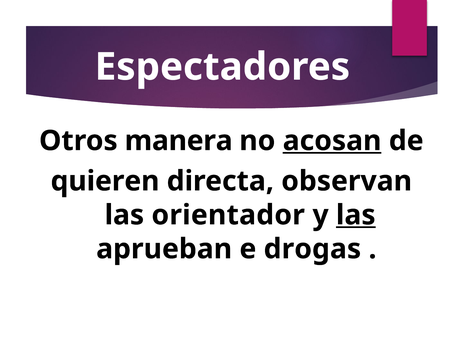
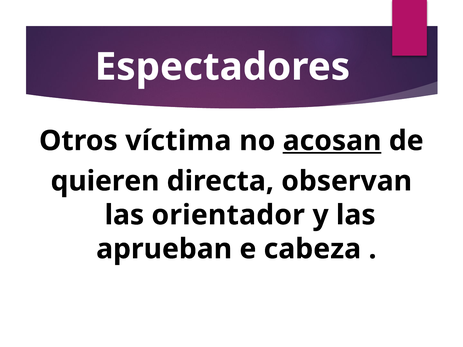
manera: manera -> víctima (178, 141)
las underline: present -> none (356, 215)
drogas: drogas -> cabeza (312, 249)
